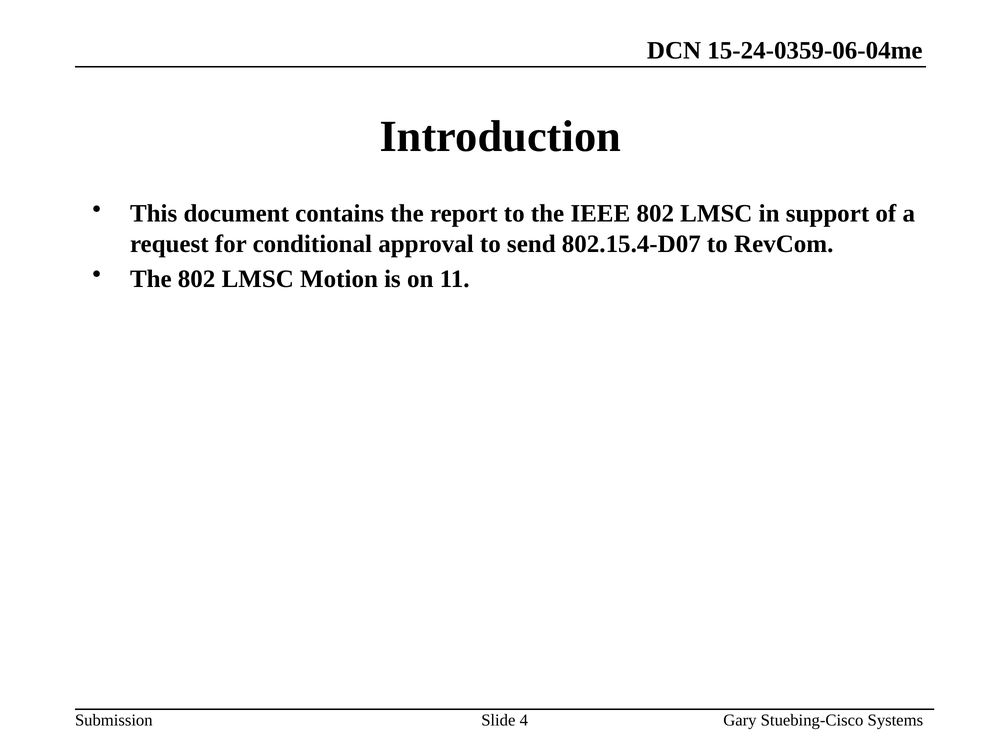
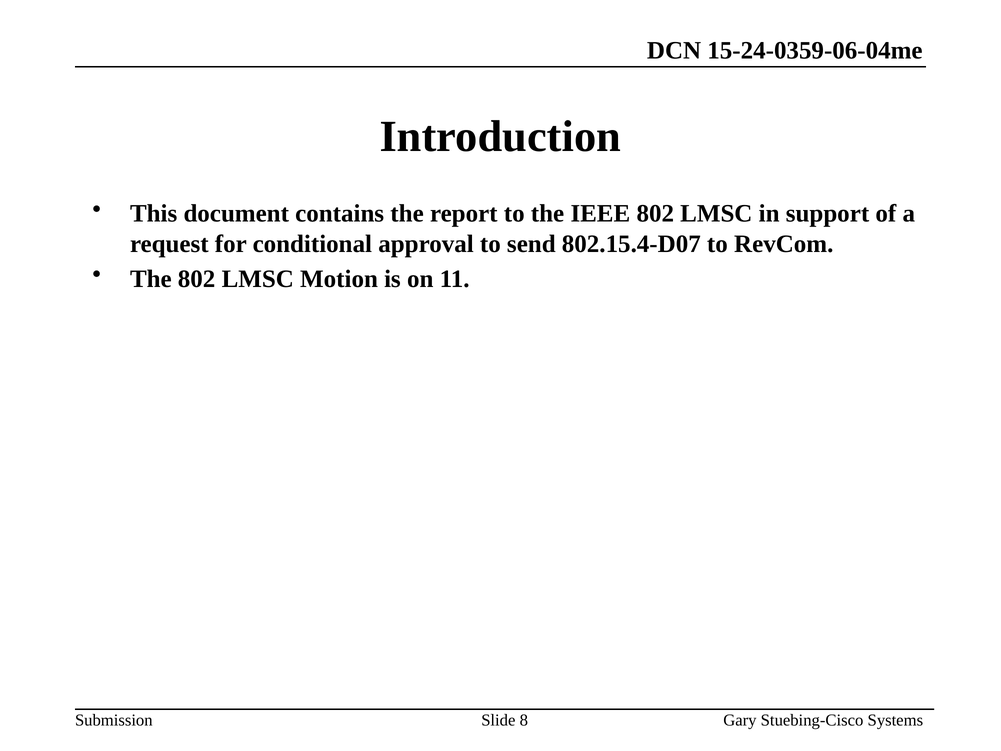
4: 4 -> 8 (524, 720)
